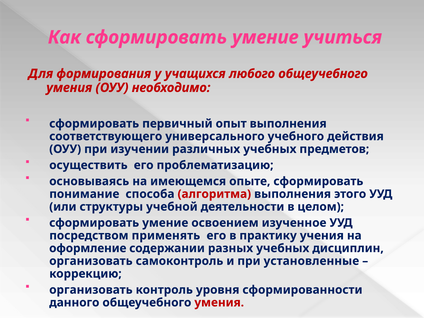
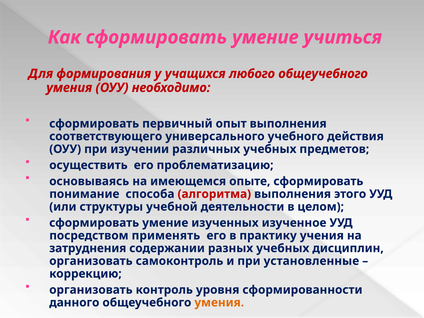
освоением: освоением -> изученных (225, 223)
оформление: оформление -> затруднения (88, 248)
умения colour: red -> orange (219, 303)
